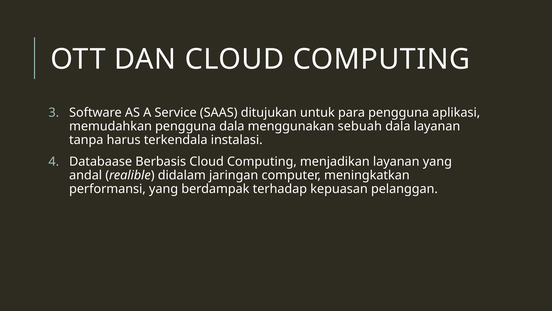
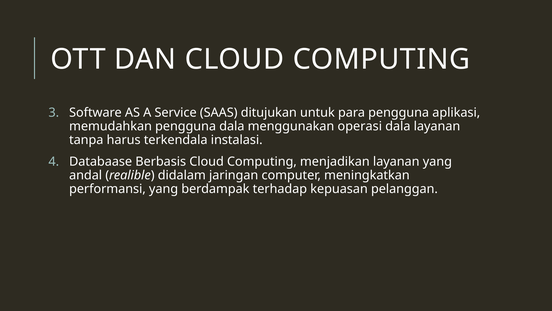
sebuah: sebuah -> operasi (360, 126)
